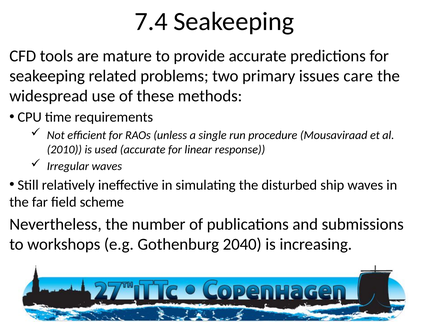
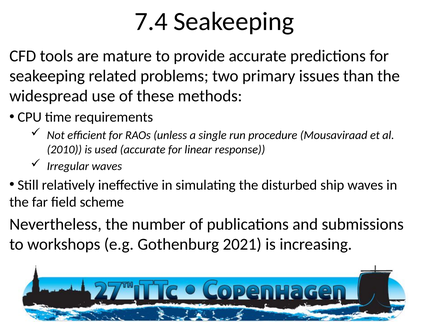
care: care -> than (358, 76)
2040: 2040 -> 2021 (242, 244)
